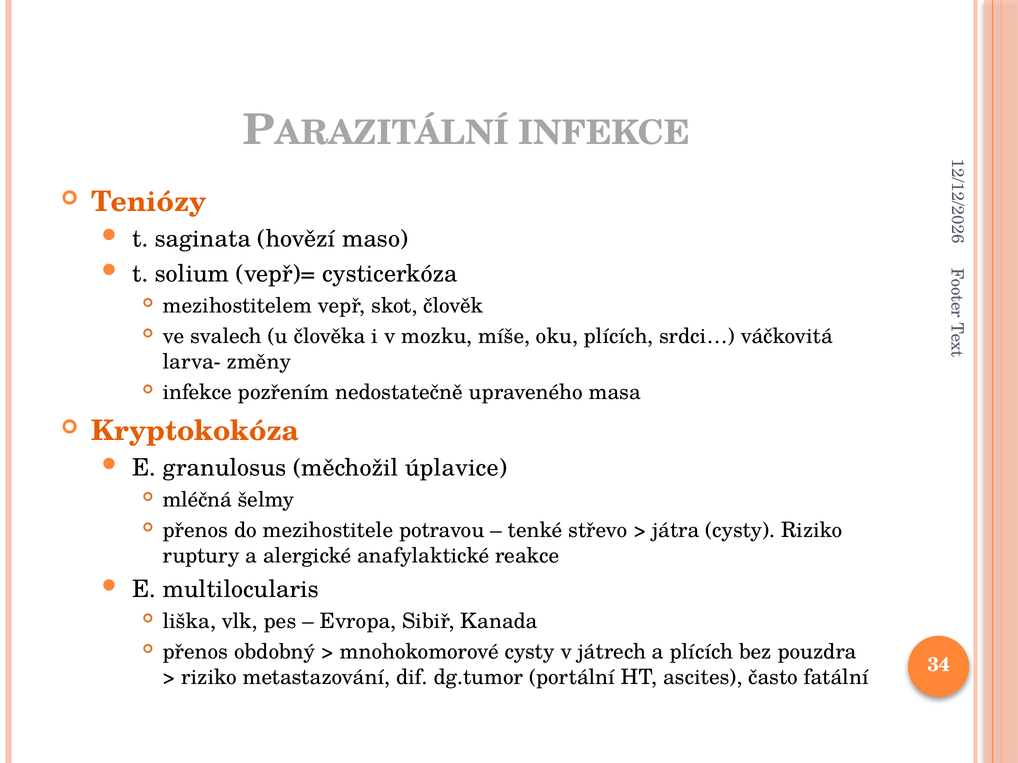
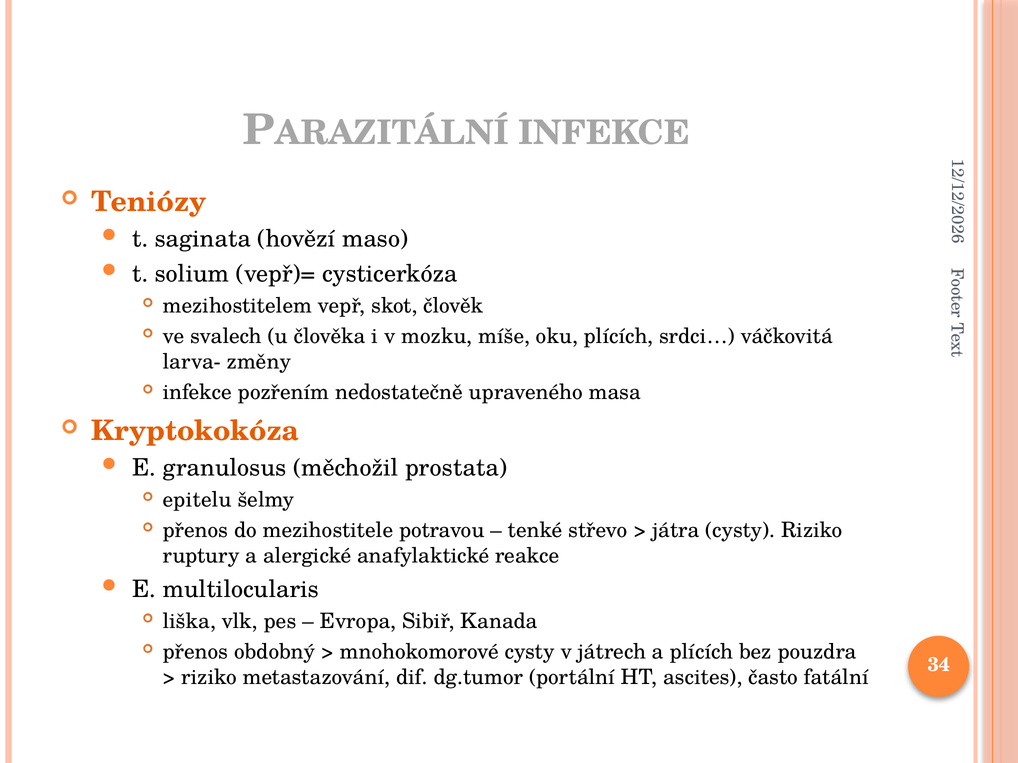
úplavice: úplavice -> prostata (456, 468)
mléčná: mléčná -> epitelu (197, 500)
